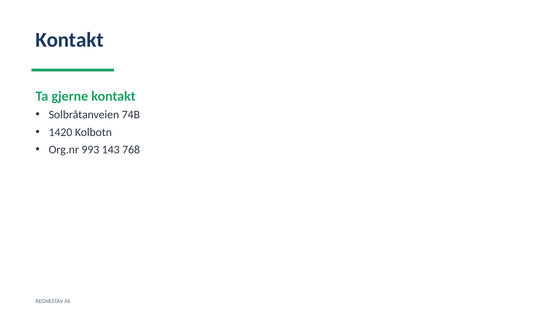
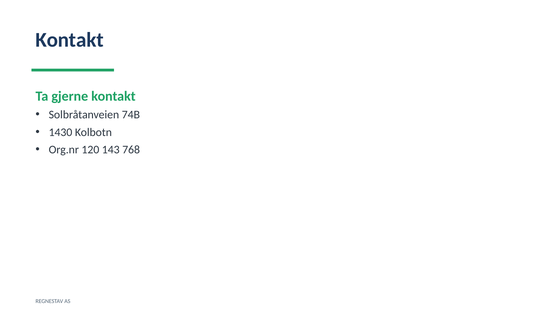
1420: 1420 -> 1430 (60, 132)
993: 993 -> 120 (90, 150)
